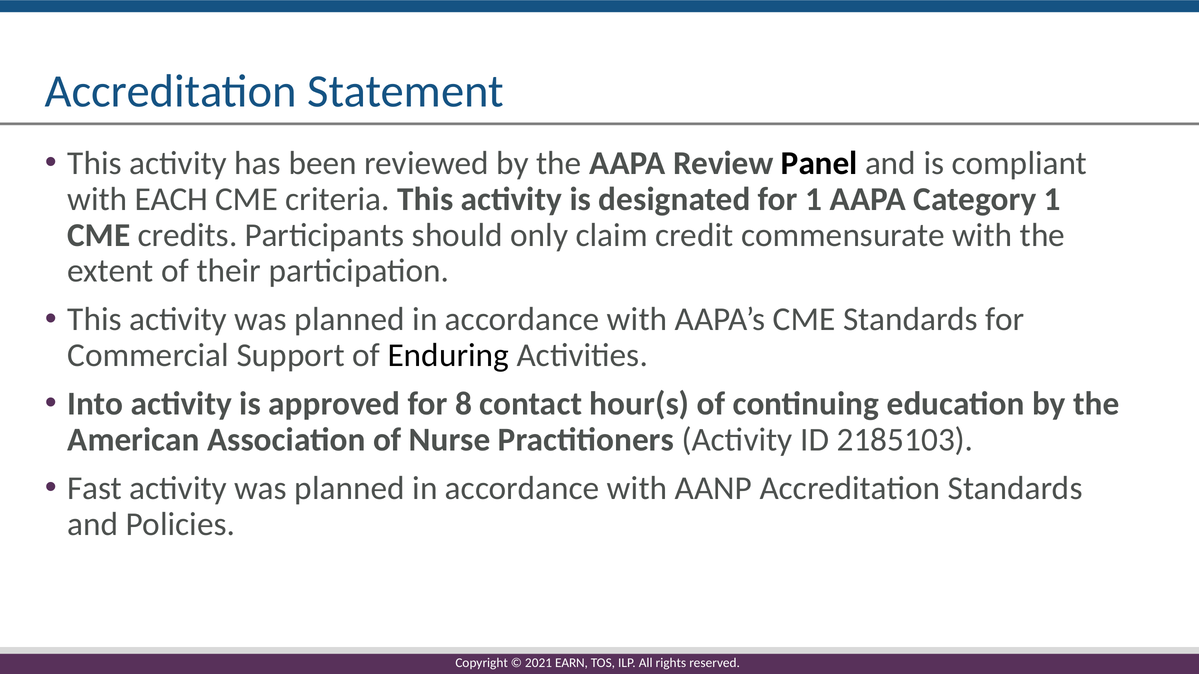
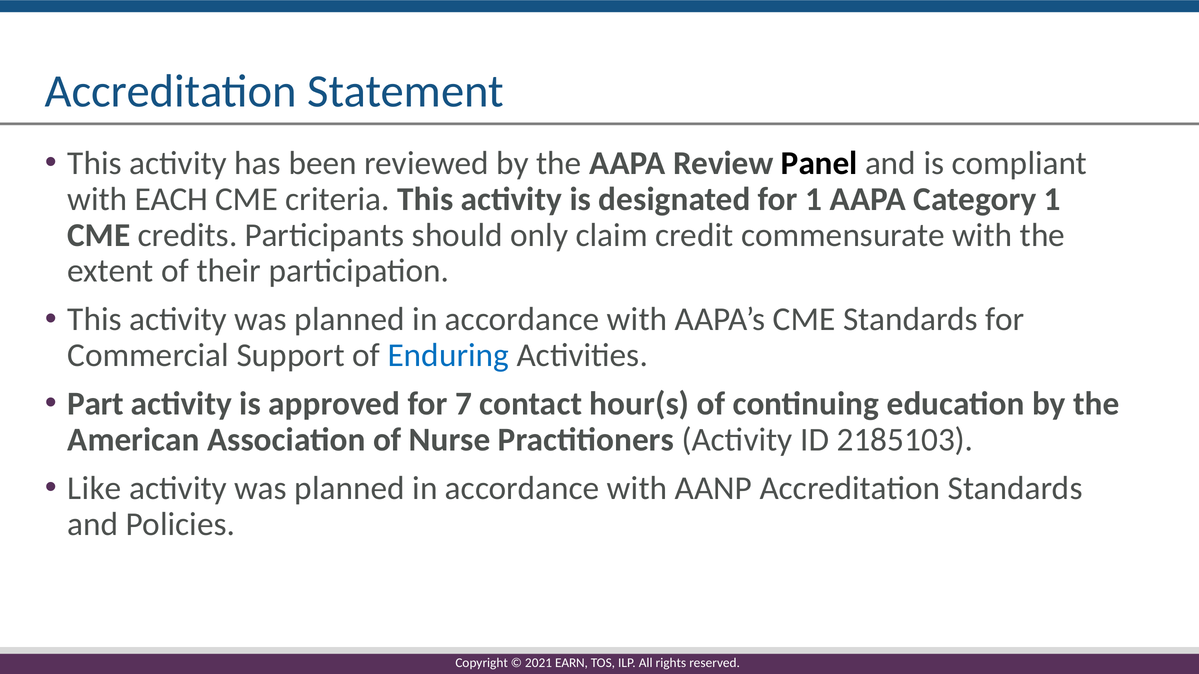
Enduring colour: black -> blue (448, 356)
Into: Into -> Part (95, 404)
8: 8 -> 7 (463, 404)
Fast: Fast -> Like (94, 489)
